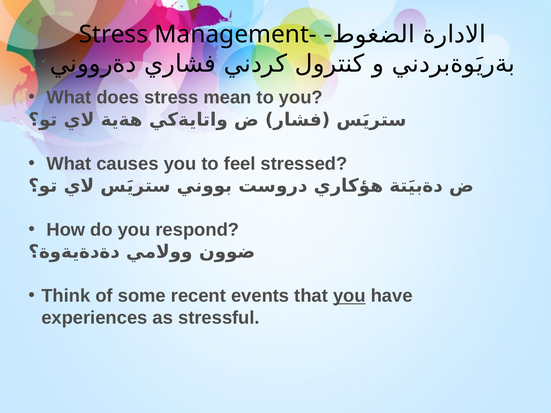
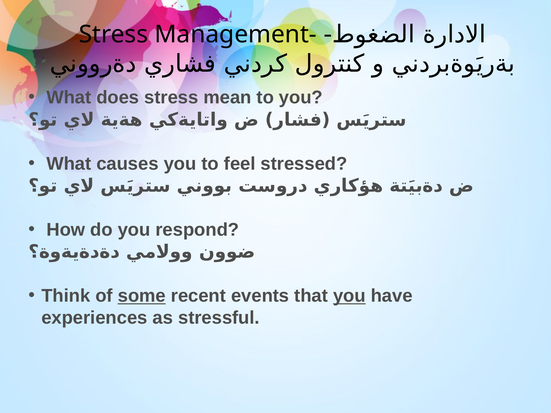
some underline: none -> present (142, 296)
